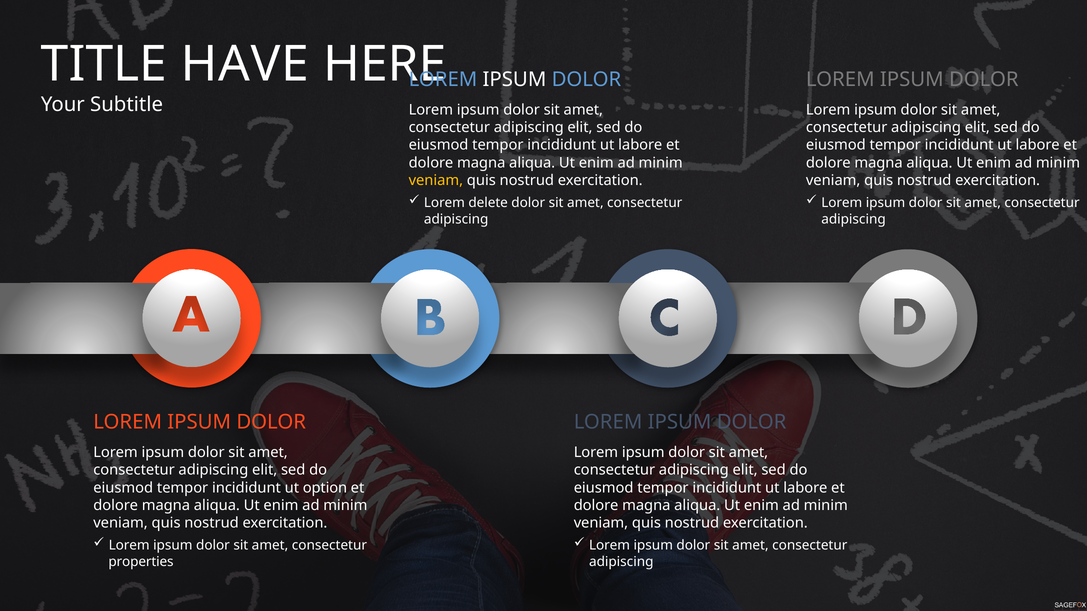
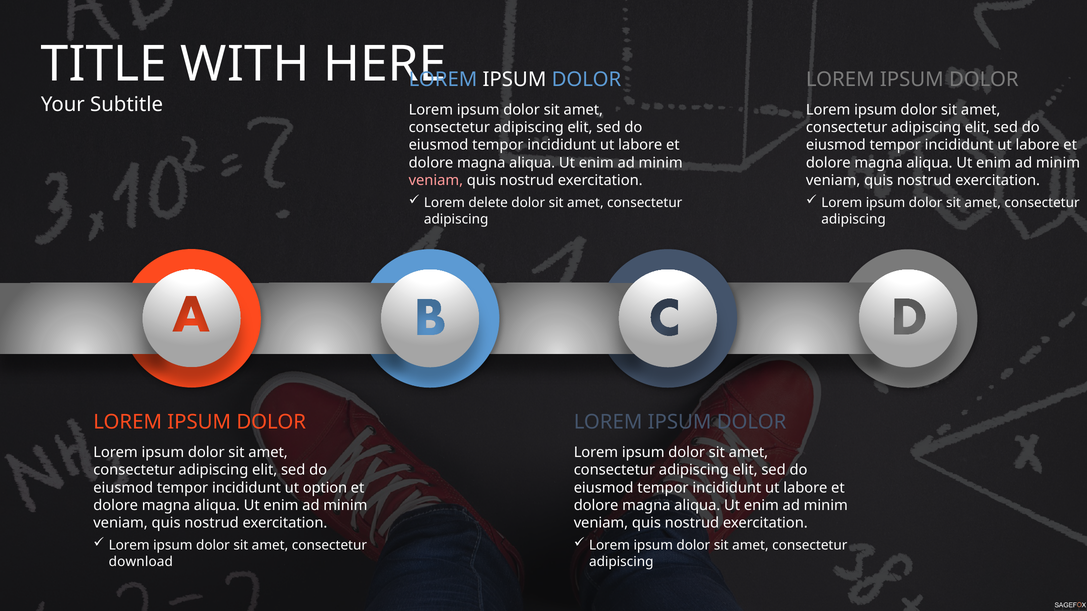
HAVE: HAVE -> WITH (245, 65)
veniam colour: yellow -> pink (436, 181)
properties: properties -> download (141, 562)
